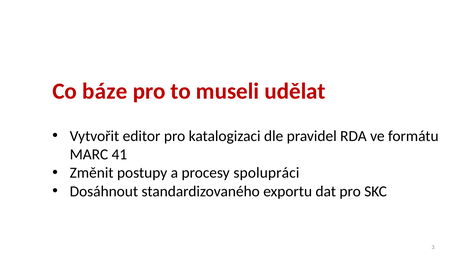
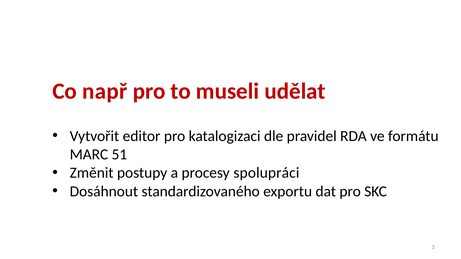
báze: báze -> např (105, 91)
41: 41 -> 51 (119, 155)
